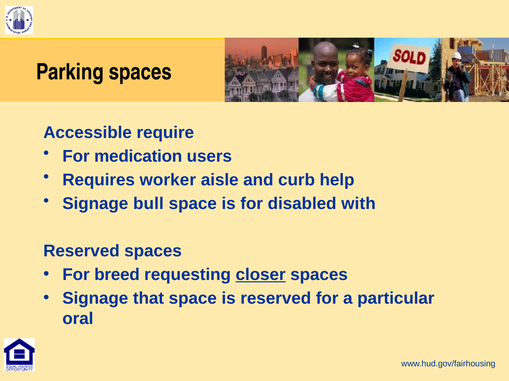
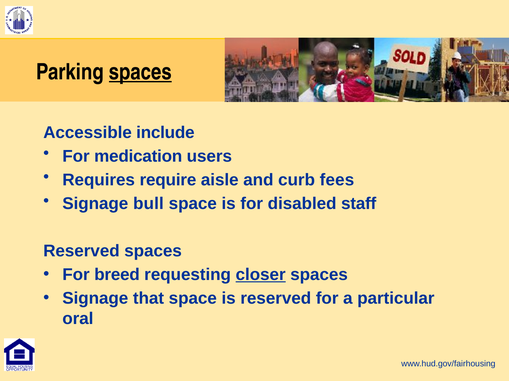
spaces underline: none -> present (140, 72)
require: require -> include (165, 133)
worker: worker -> require (168, 180)
help: help -> fees (337, 180)
with: with -> staff (359, 204)
